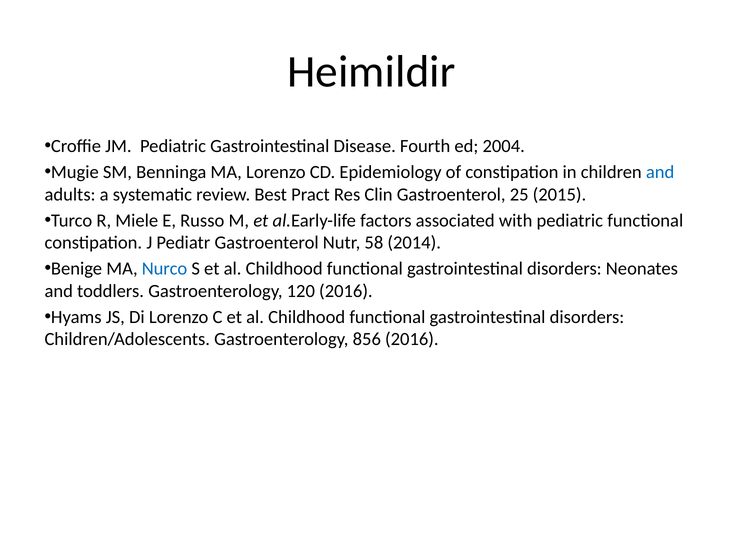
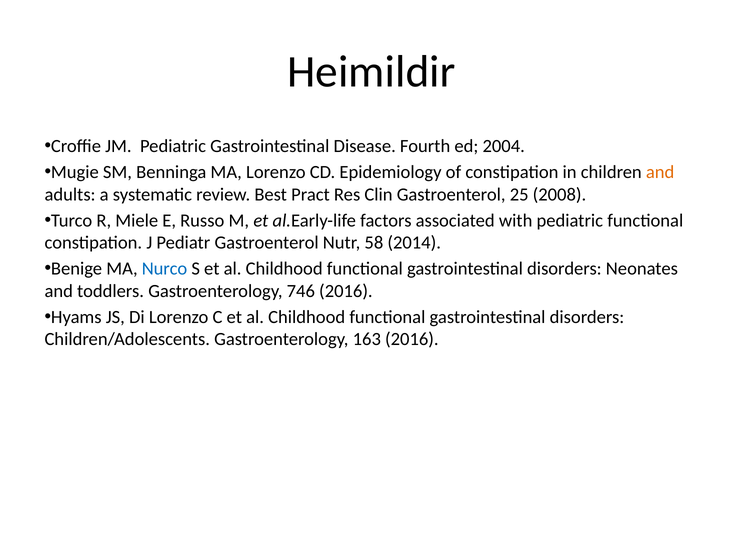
and colour: blue -> orange (660, 172)
2015: 2015 -> 2008 (559, 194)
120: 120 -> 746 (301, 291)
856: 856 -> 163 (367, 339)
